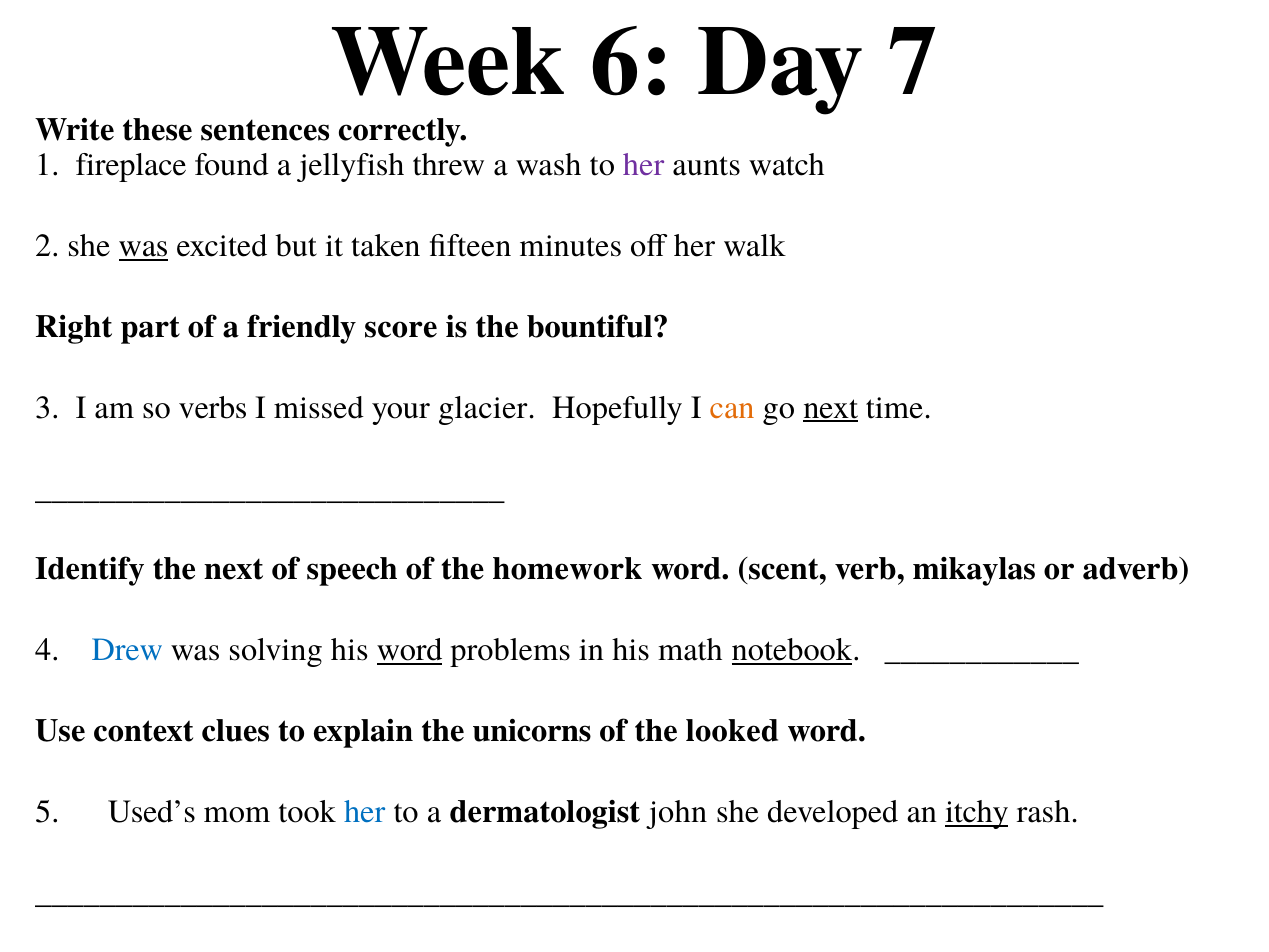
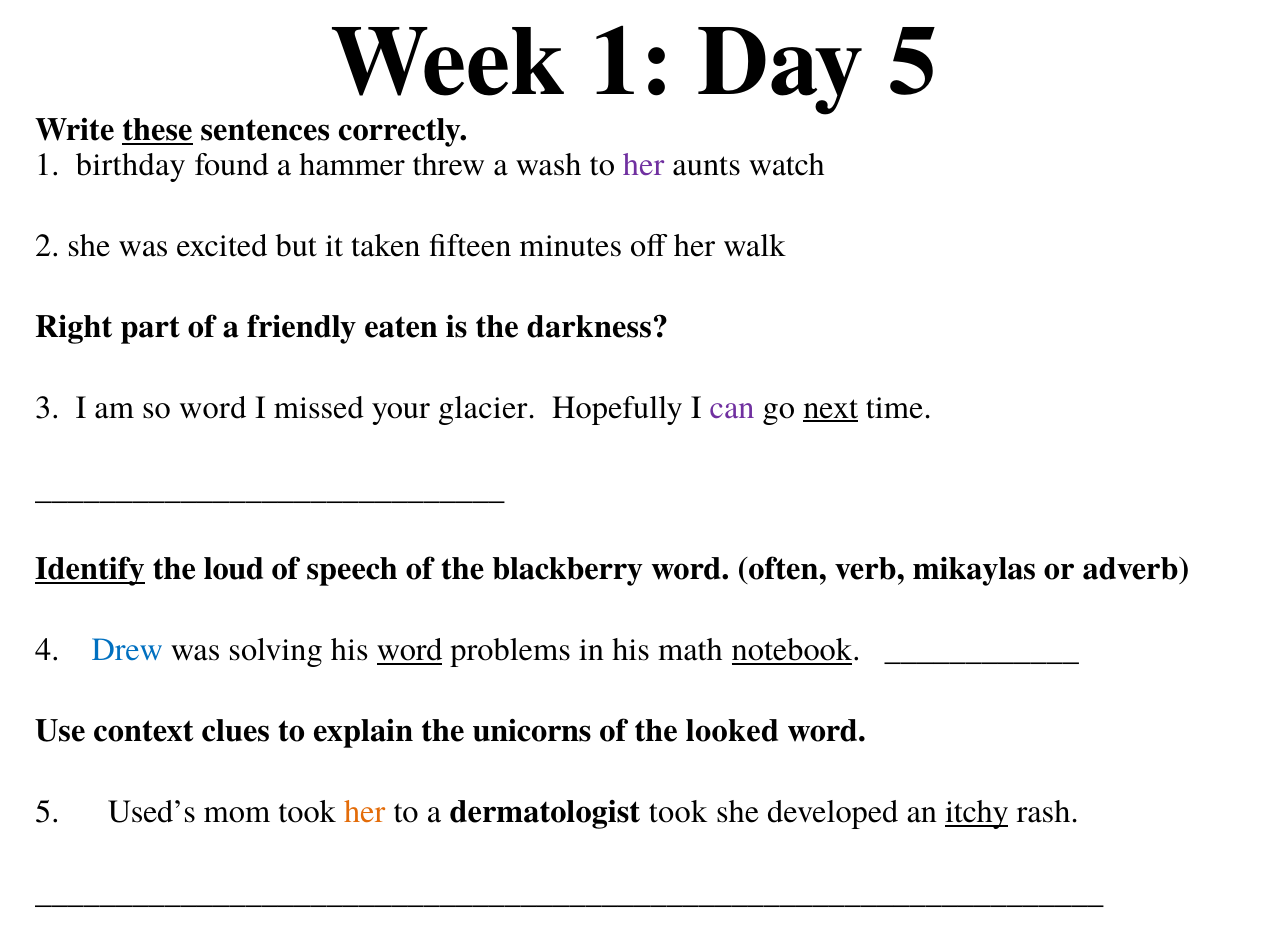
Week 6: 6 -> 1 (632, 62)
Day 7: 7 -> 5 (914, 62)
these underline: none -> present (157, 130)
fireplace: fireplace -> birthday (131, 165)
jellyfish: jellyfish -> hammer (352, 165)
was underline: present -> none (144, 246)
score: score -> eaten (401, 327)
bountiful: bountiful -> darkness (598, 327)
so verbs: verbs -> word (213, 407)
can colour: orange -> purple (732, 407)
Identify underline: none -> present (90, 569)
the next: next -> loud (234, 569)
homework: homework -> blackberry (568, 569)
scent: scent -> often (782, 569)
her colour: blue -> orange (365, 811)
dermatologist john: john -> took (678, 811)
